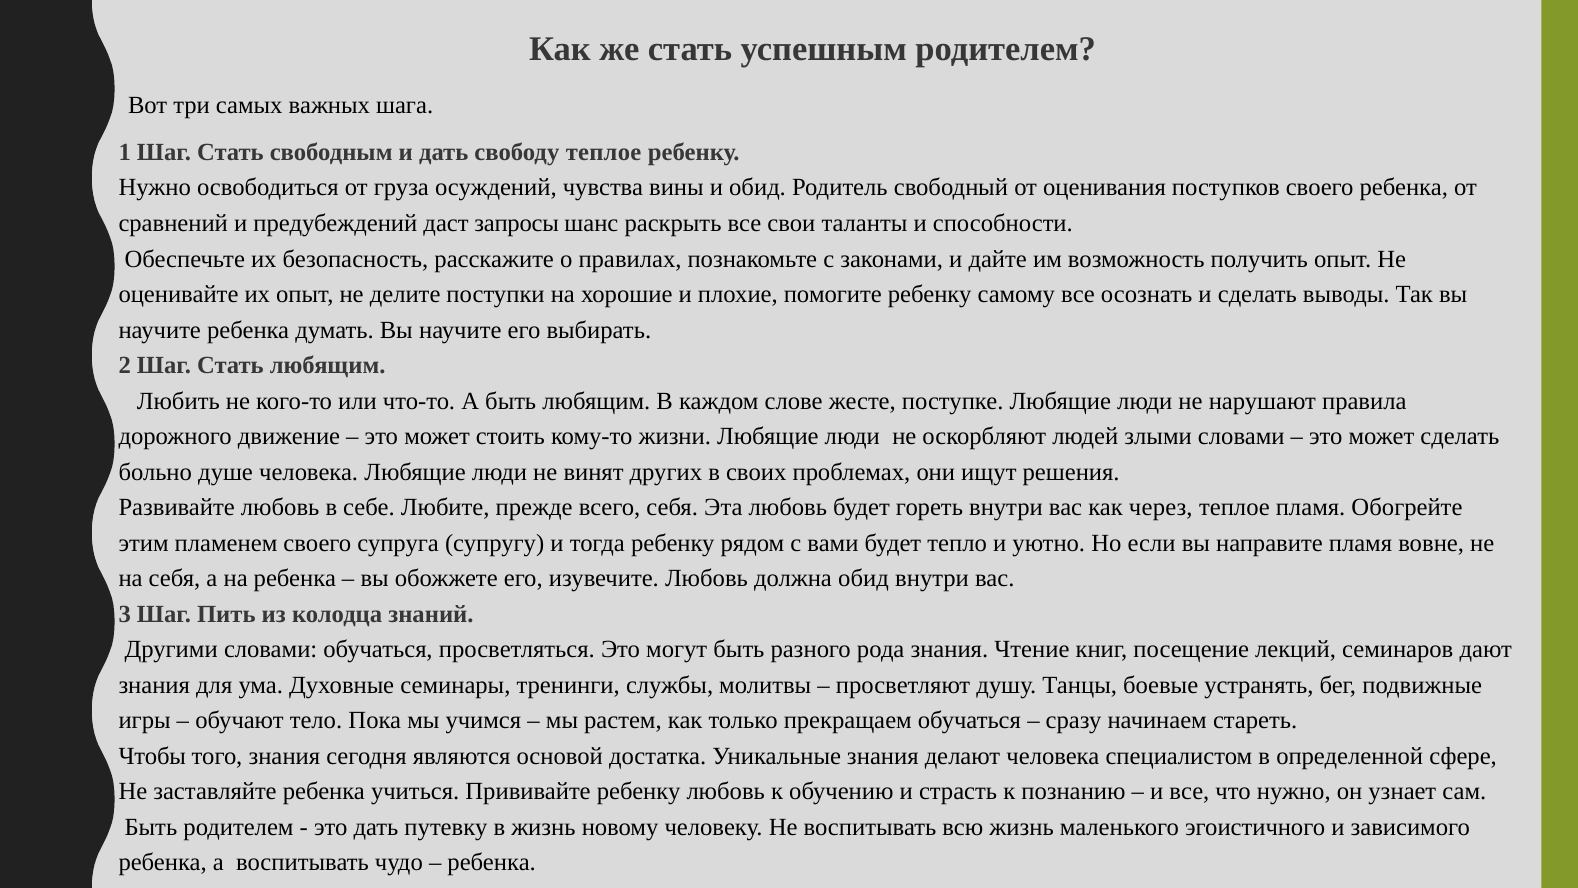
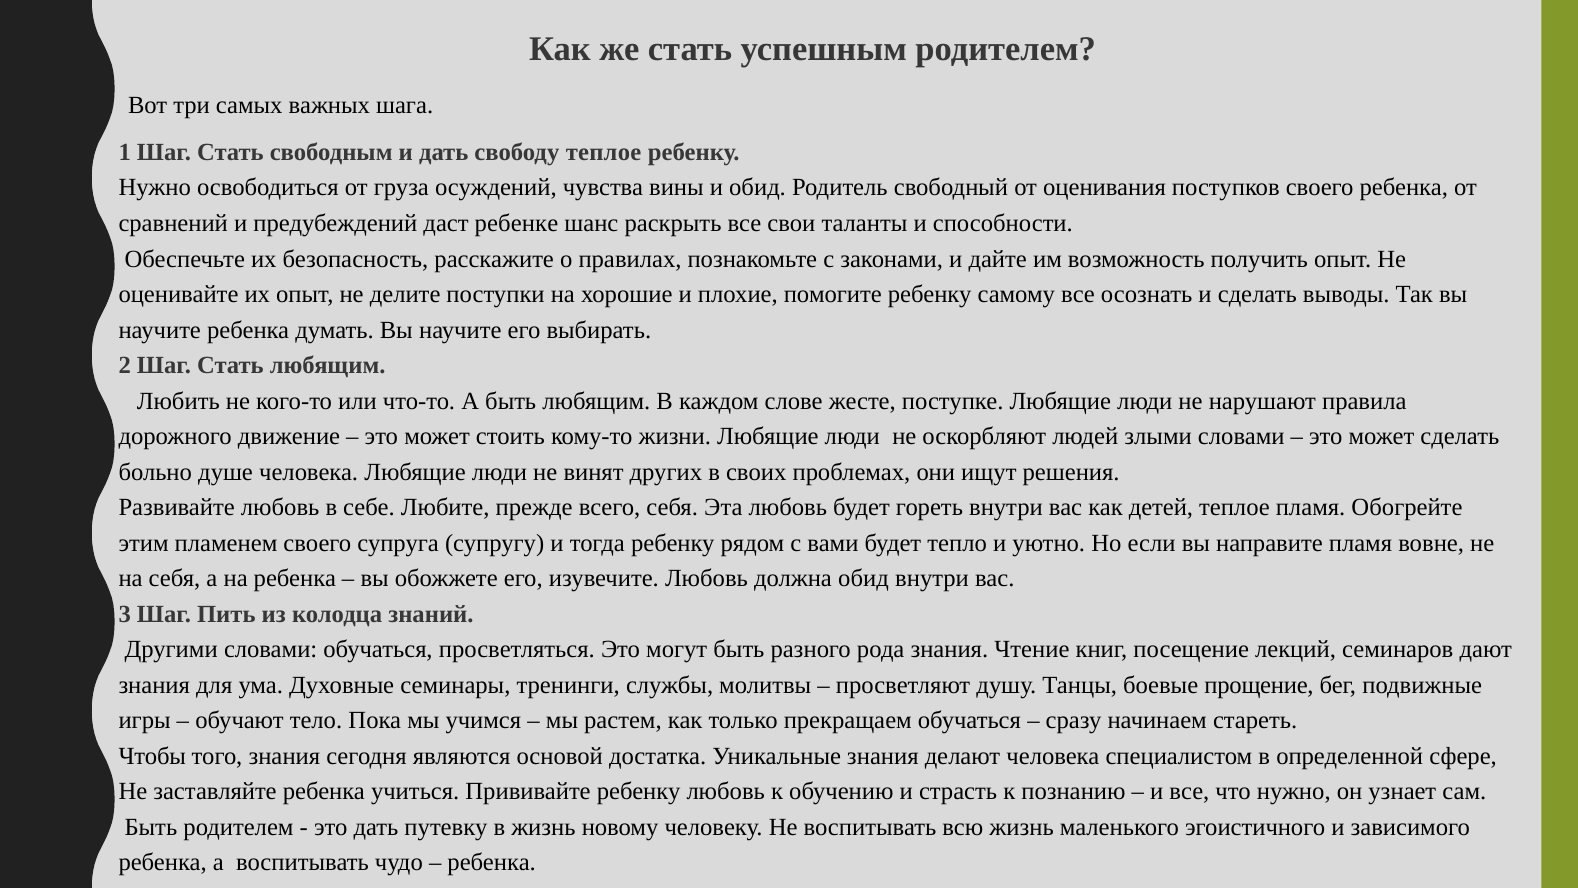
запросы: запросы -> ребенке (516, 223)
через: через -> детей (1161, 507)
устранять: устранять -> прощение (1259, 685)
